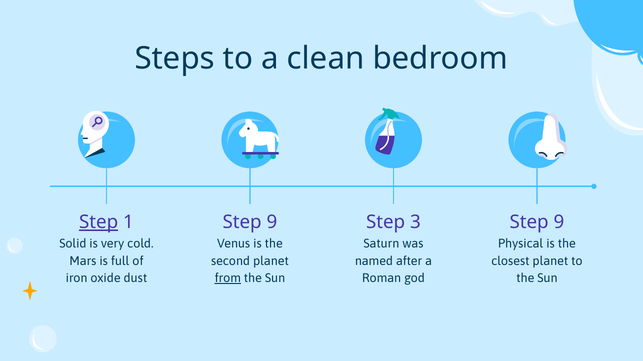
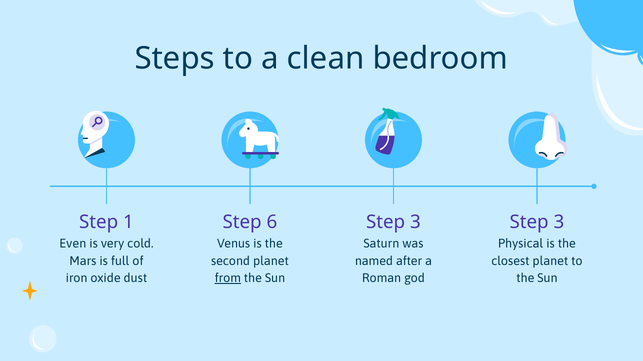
Step underline: present -> none (99, 223)
1 Step 9: 9 -> 6 (272, 223)
3 Step 9: 9 -> 3 (559, 223)
Solid: Solid -> Even (73, 244)
